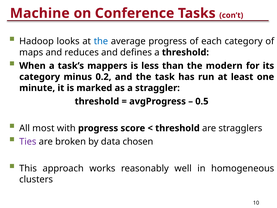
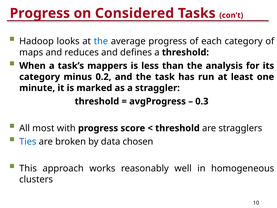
Machine: Machine -> Progress (40, 13)
Conference: Conference -> Considered (135, 13)
modern: modern -> analysis (224, 66)
0.5: 0.5 -> 0.3 (202, 101)
Ties colour: purple -> blue (28, 141)
